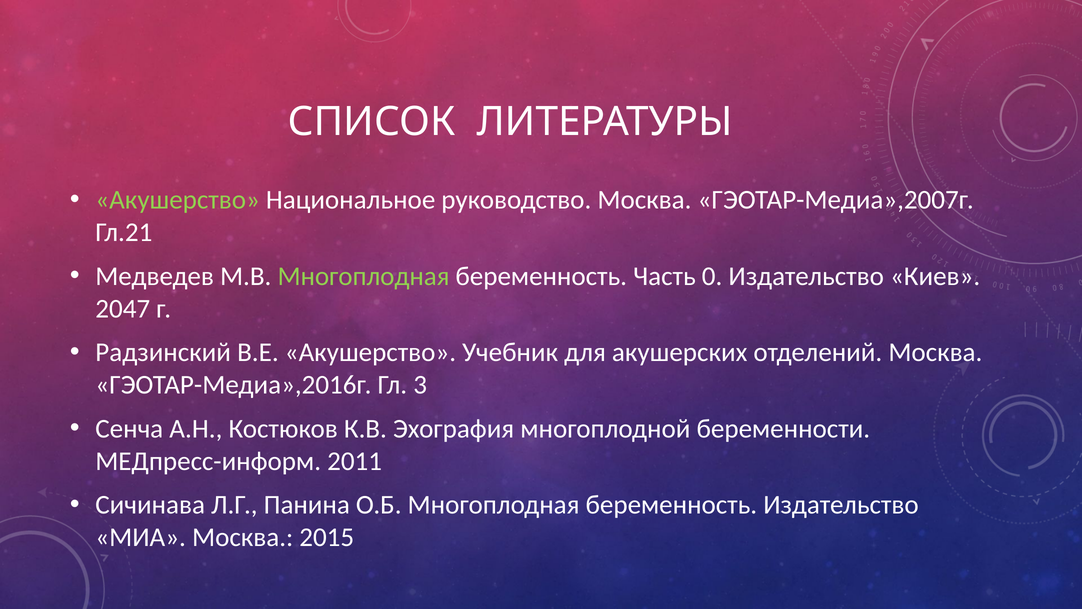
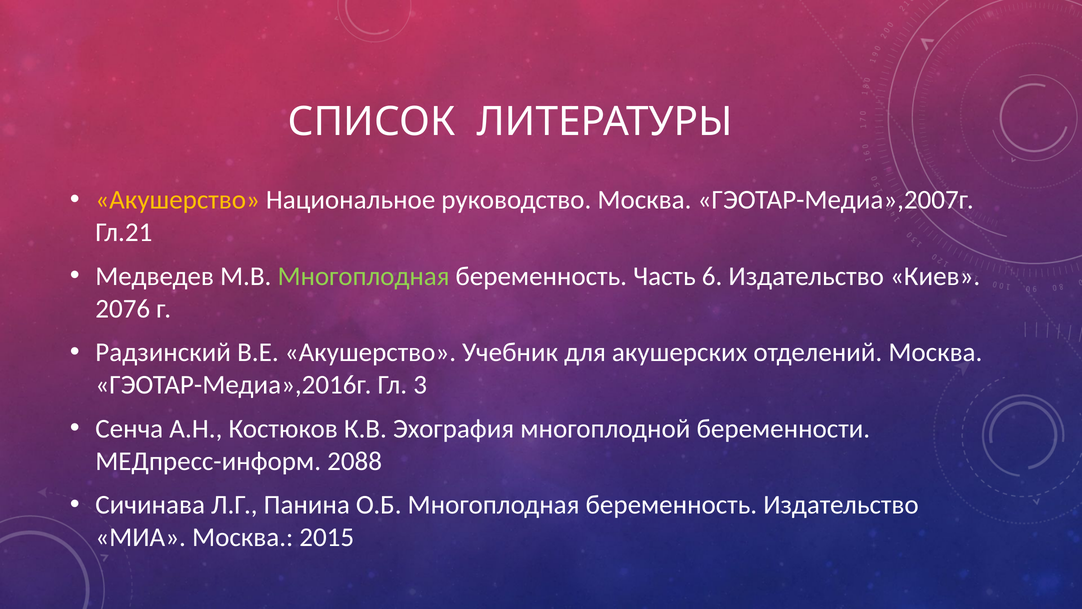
Акушерство colour: light green -> yellow (178, 200)
0: 0 -> 6 (712, 276)
2047: 2047 -> 2076 (123, 309)
2011: 2011 -> 2088 (355, 461)
